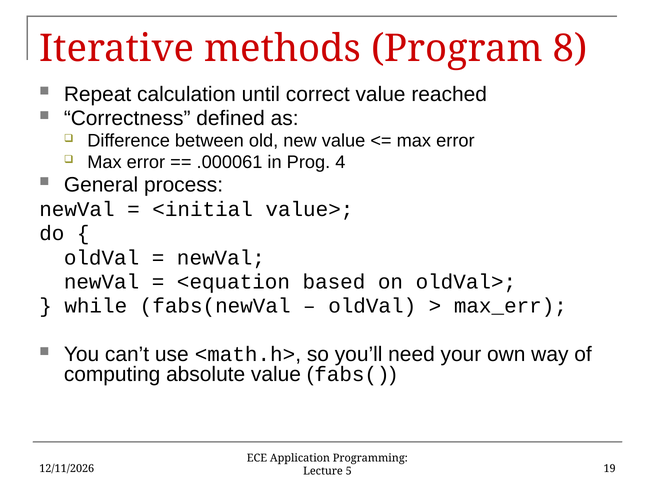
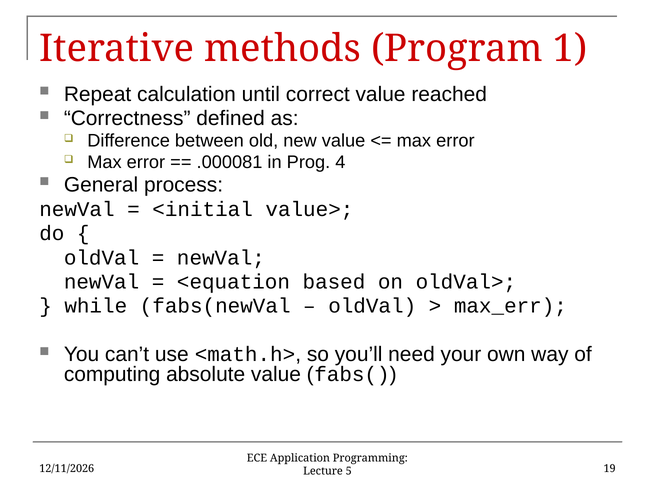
8: 8 -> 1 (570, 49)
.000061: .000061 -> .000081 (230, 162)
